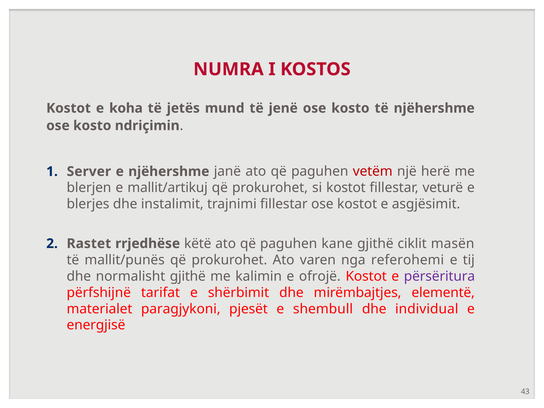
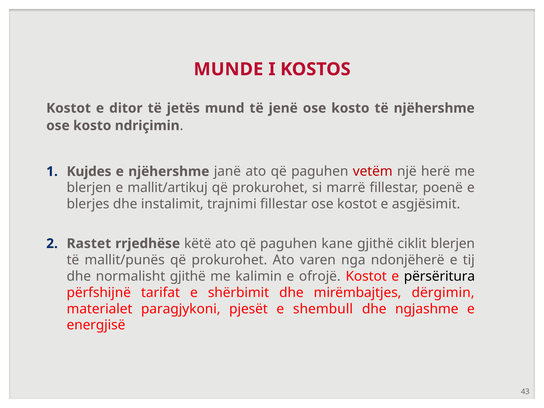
NUMRA: NUMRA -> MUNDE (228, 69)
koha: koha -> ditor (126, 108)
Server: Server -> Kujdes (89, 171)
si kostot: kostot -> marrë (346, 188)
veturë: veturë -> poenë (443, 188)
ciklit masën: masën -> blerjen (453, 244)
referohemi: referohemi -> ndonjëherë (408, 260)
përsëritura colour: purple -> black (439, 276)
elementë: elementë -> dërgimin (443, 293)
individual: individual -> ngjashme (427, 309)
